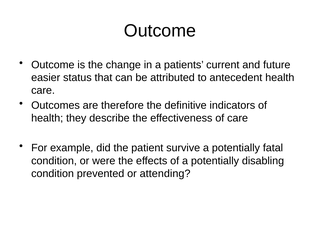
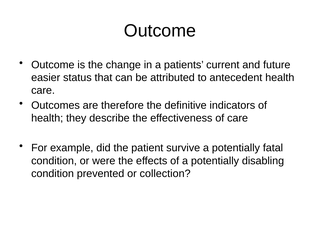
attending: attending -> collection (165, 174)
